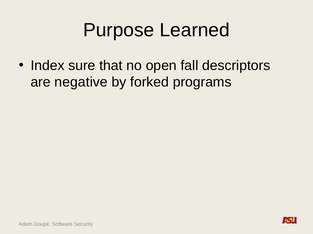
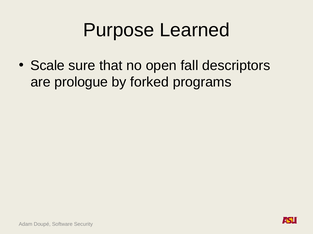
Index: Index -> Scale (48, 66)
negative: negative -> prologue (81, 82)
